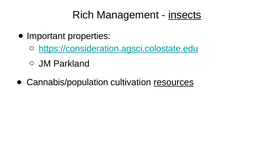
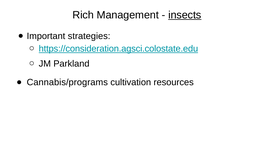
properties: properties -> strategies (89, 36)
Cannabis/population: Cannabis/population -> Cannabis/programs (67, 82)
resources underline: present -> none (174, 82)
